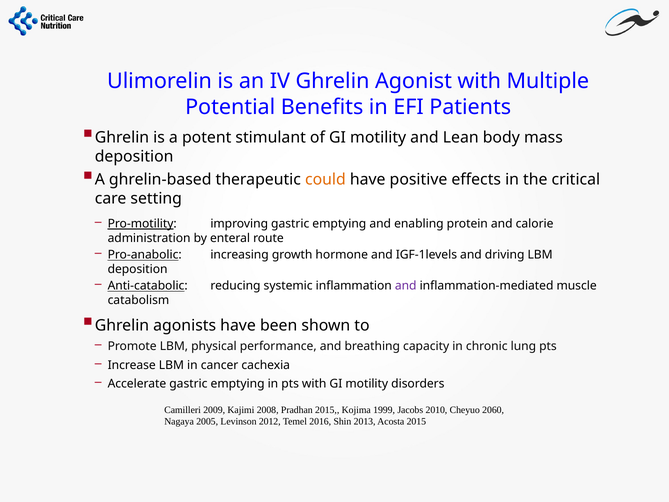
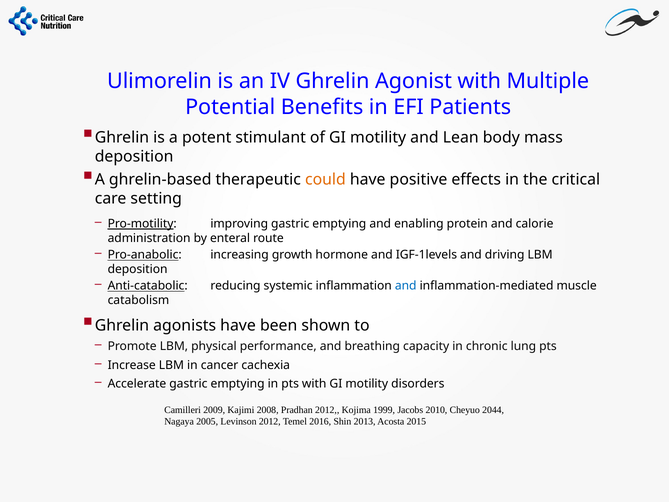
and colour: purple -> blue (406, 286)
Pradhan 2015: 2015 -> 2012 (327, 410)
2060: 2060 -> 2044 (493, 410)
